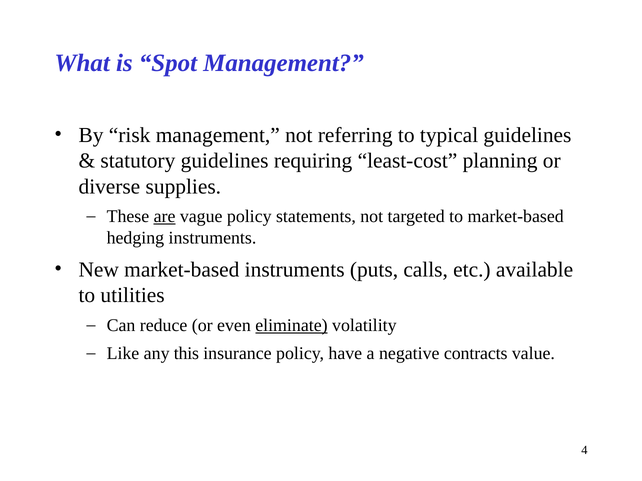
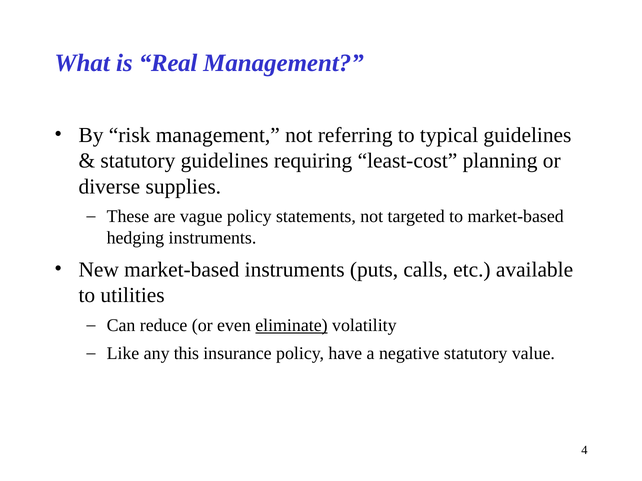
Spot: Spot -> Real (168, 63)
are underline: present -> none (165, 217)
negative contracts: contracts -> statutory (476, 354)
